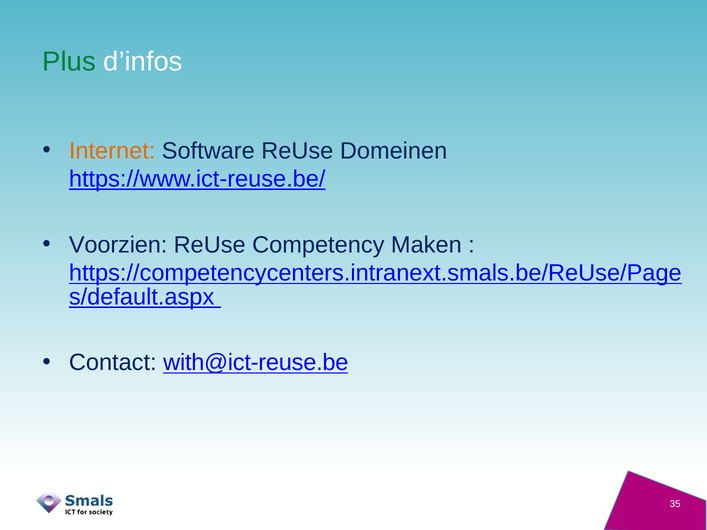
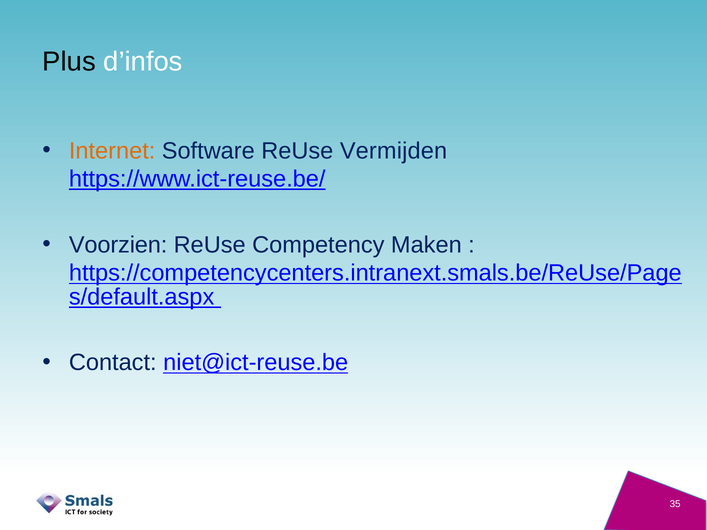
Plus colour: green -> black (69, 62)
Domeinen: Domeinen -> Vermijden (394, 151)
with@ict-reuse.be: with@ict-reuse.be -> niet@ict-reuse.be (256, 363)
